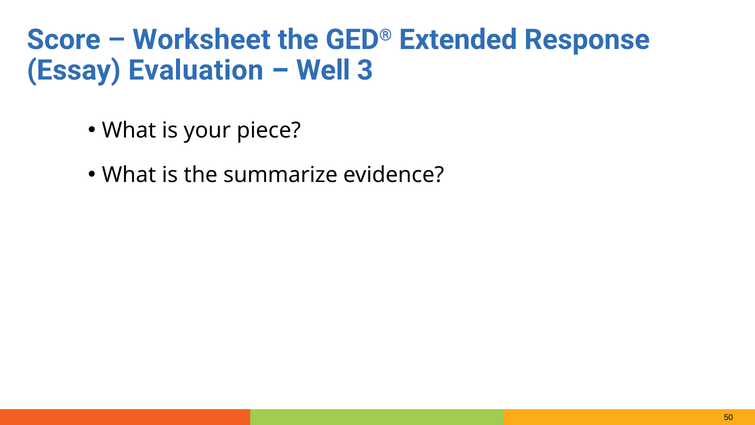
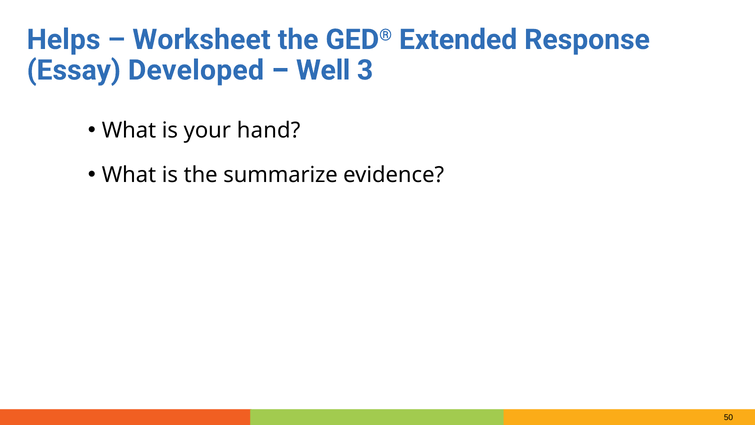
Score: Score -> Helps (64, 40)
Evaluation: Evaluation -> Developed (196, 70)
piece: piece -> hand (269, 131)
